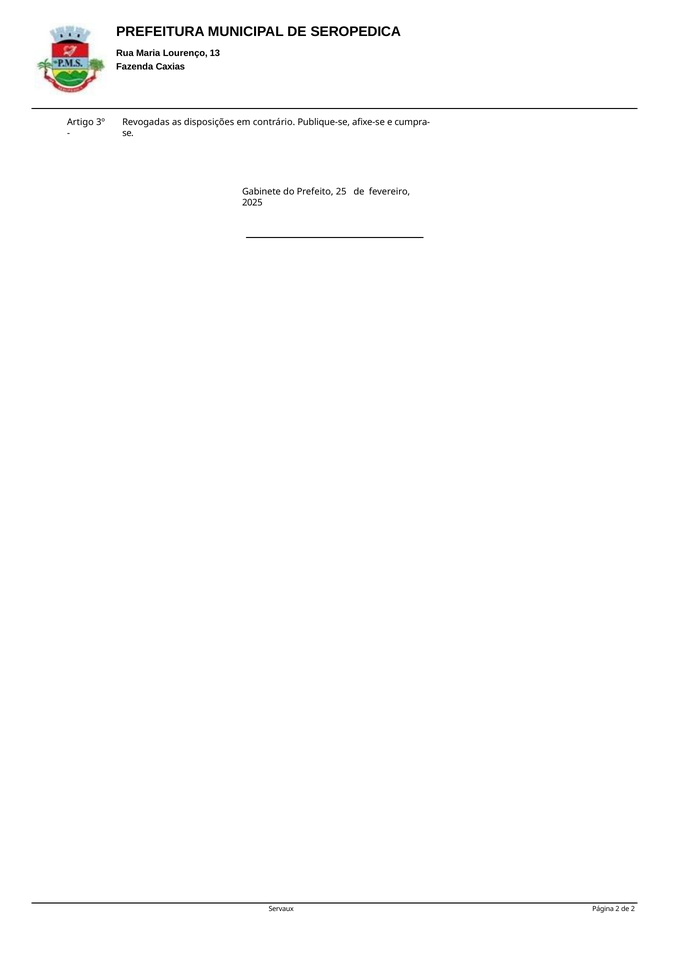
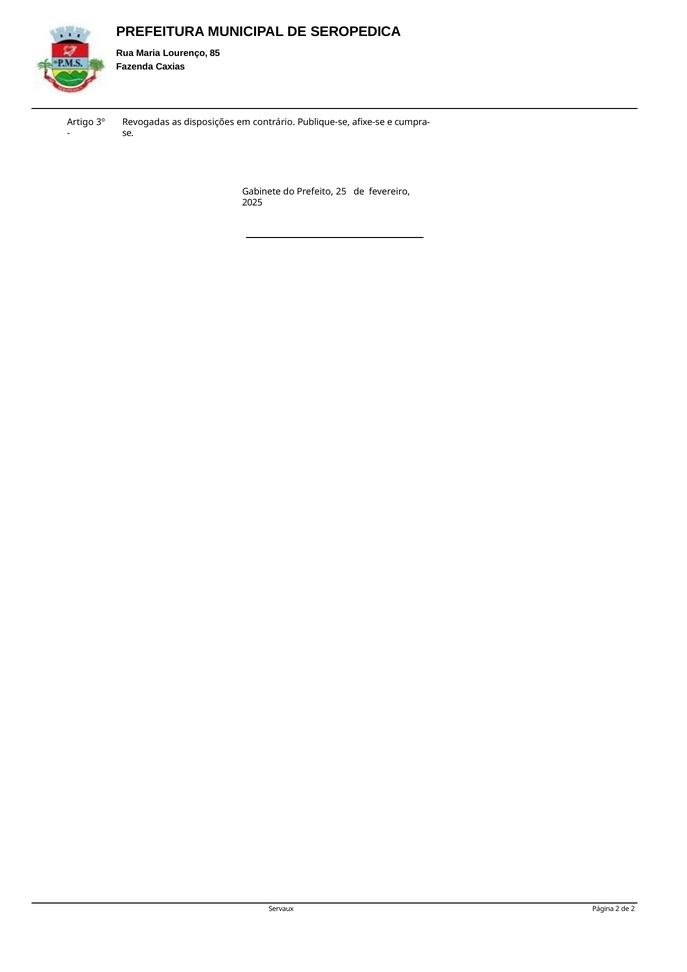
13: 13 -> 85 (215, 53)
